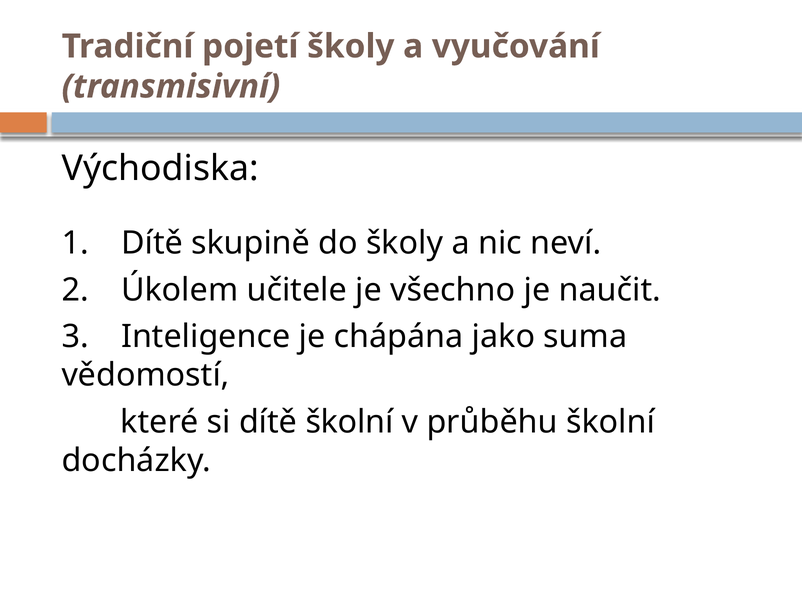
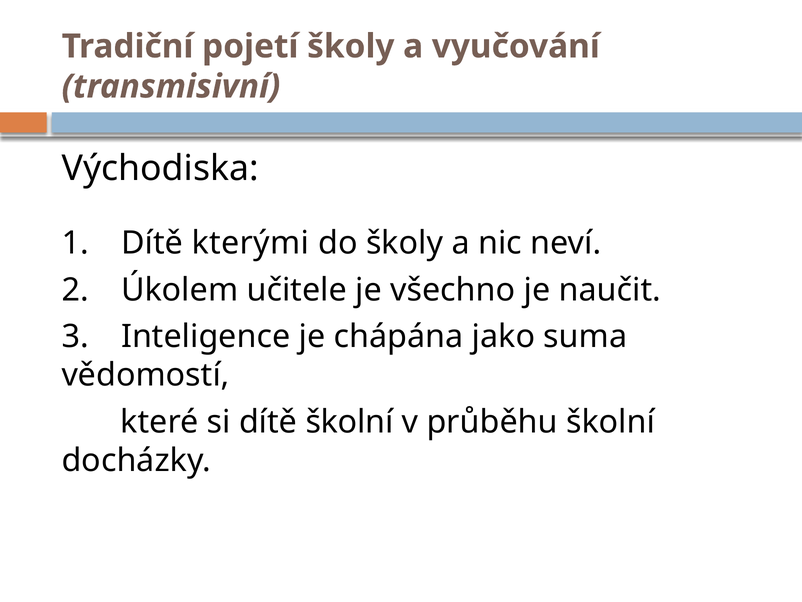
skupině: skupině -> kterými (250, 243)
